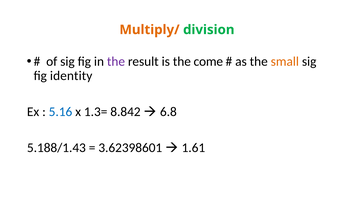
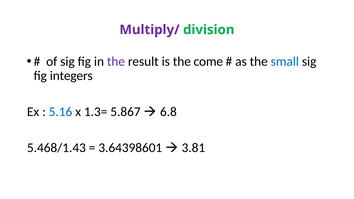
Multiply/ colour: orange -> purple (150, 30)
small colour: orange -> blue (285, 61)
identity: identity -> integers (71, 76)
8.842: 8.842 -> 5.867 (125, 112)
5.188/1.43: 5.188/1.43 -> 5.468/1.43 (56, 148)
3.62398601: 3.62398601 -> 3.64398601 (130, 148)
1.61: 1.61 -> 3.81 (193, 148)
